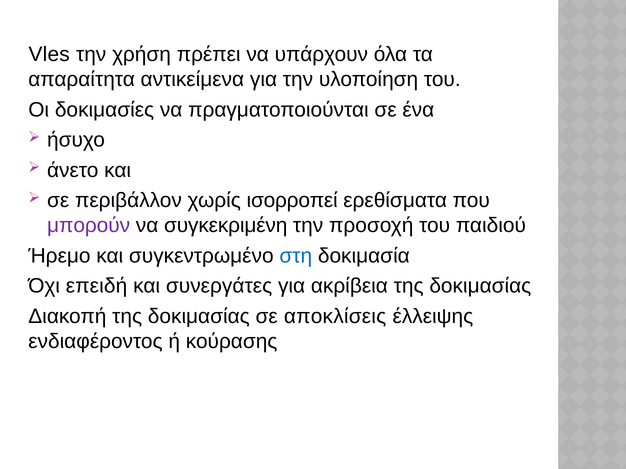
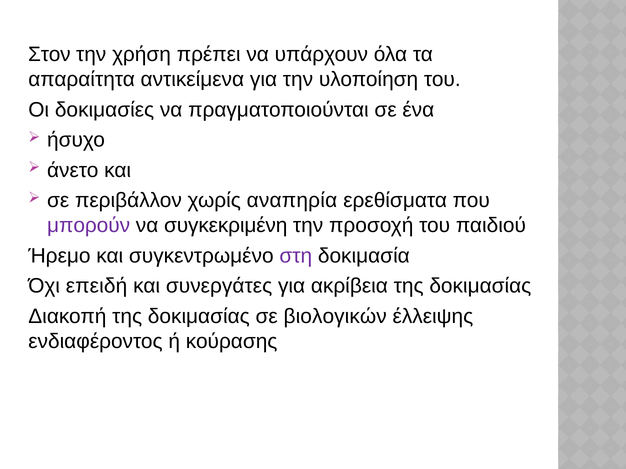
Vles: Vles -> Στον (49, 55)
ισορροπεί: ισορροπεί -> αναπηρία (292, 201)
στη colour: blue -> purple (296, 256)
αποκλίσεις: αποκλίσεις -> βιολογικών (335, 317)
